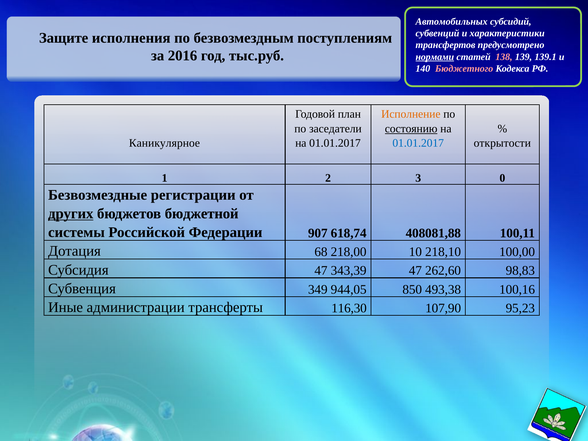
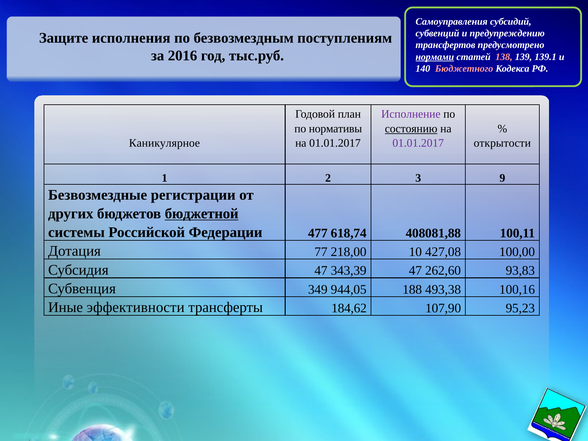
Автомобильных: Автомобильных -> Самоуправления (452, 22)
характеристики: характеристики -> предупреждению (507, 33)
Исполнение colour: orange -> purple (411, 114)
заседатели: заседатели -> нормативы (335, 129)
01.01.2017 colour: blue -> purple (418, 143)
0: 0 -> 9 (502, 178)
других underline: present -> none (71, 214)
бюджетной underline: none -> present (202, 214)
907: 907 -> 477 (318, 233)
68: 68 -> 77 (321, 252)
218,10: 218,10 -> 427,08 (443, 252)
98,83: 98,83 -> 93,83 (520, 271)
850: 850 -> 188 (412, 289)
администрации: администрации -> эффективности (136, 307)
116,30: 116,30 -> 184,62 (349, 308)
